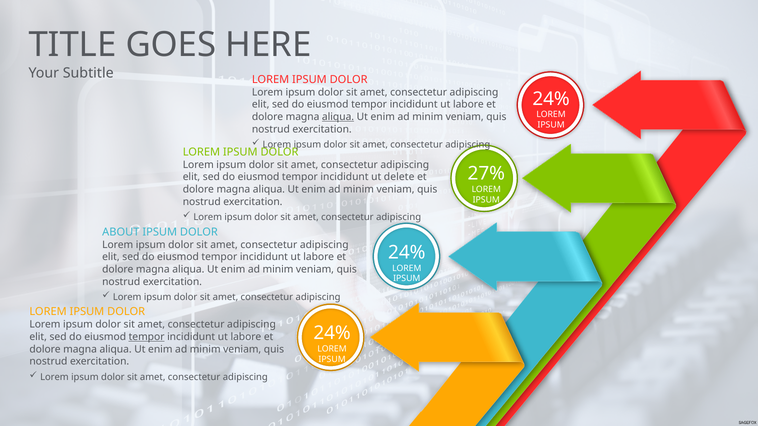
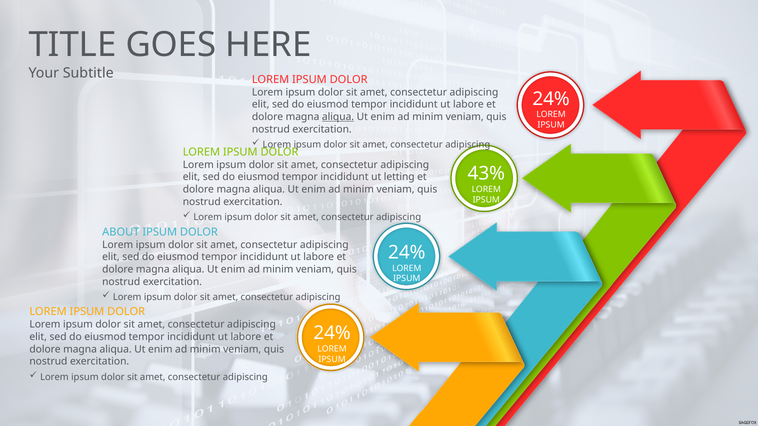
27%: 27% -> 43% (486, 174)
delete: delete -> letting (399, 177)
tempor underline: present -> none (147, 337)
